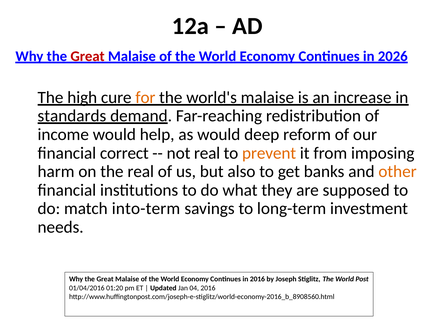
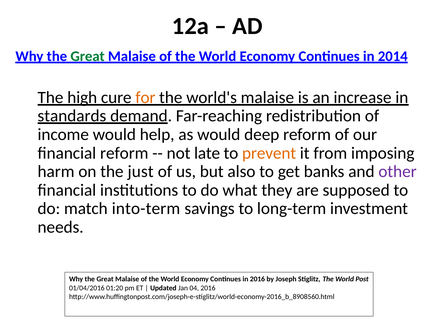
Great colour: red -> green (88, 56)
2026: 2026 -> 2014 (393, 56)
financial correct: correct -> reform (124, 153)
not real: real -> late (207, 153)
the real: real -> just (141, 172)
other colour: orange -> purple (398, 172)
